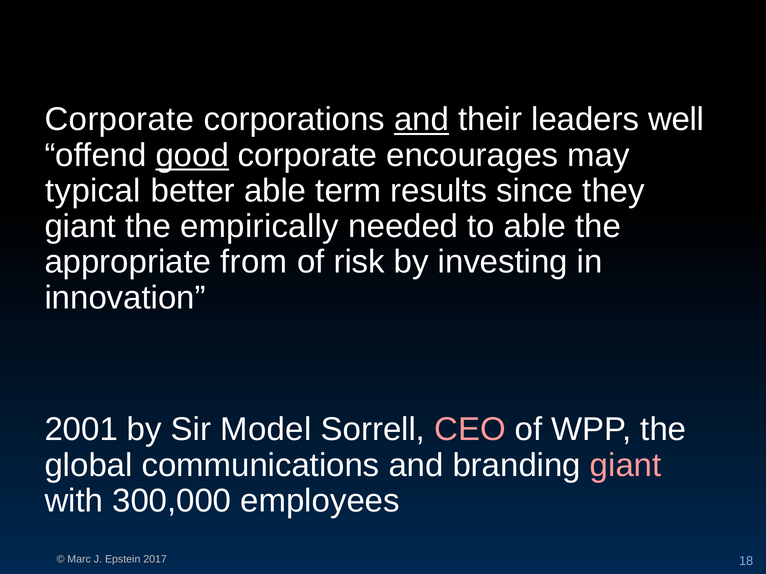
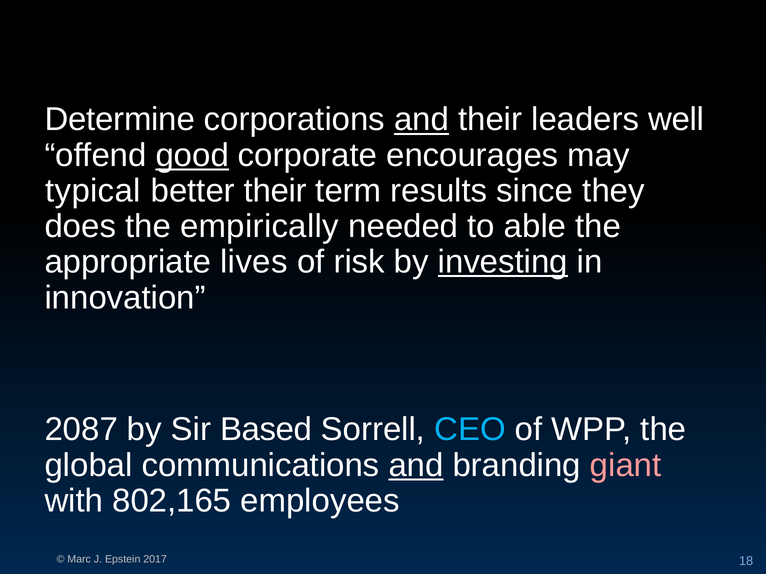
Corporate: Corporate -> Determine (120, 120)
better able: able -> their (275, 191)
giant: giant -> does (80, 227)
from: from -> lives (254, 262)
investing underline: none -> present (503, 262)
2001: 2001 -> 2087 (81, 430)
Model: Model -> Based (266, 430)
CEO colour: pink -> light blue (470, 430)
and underline: none -> present (416, 466)
300,000: 300,000 -> 802,165 (172, 501)
